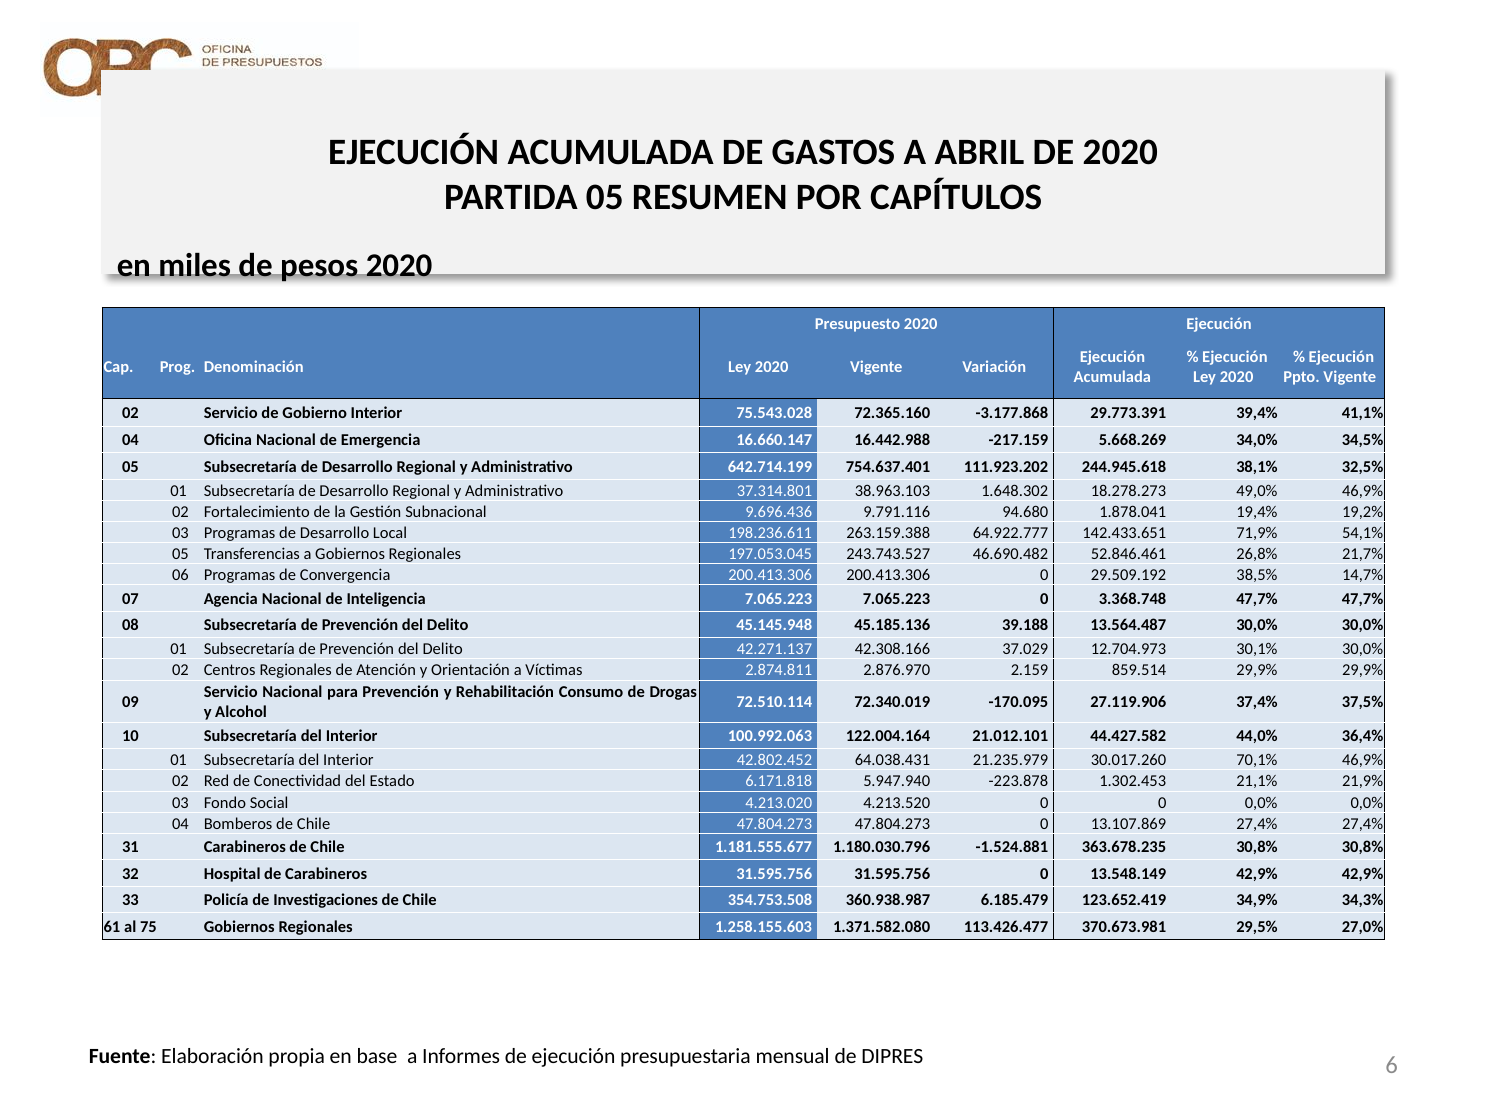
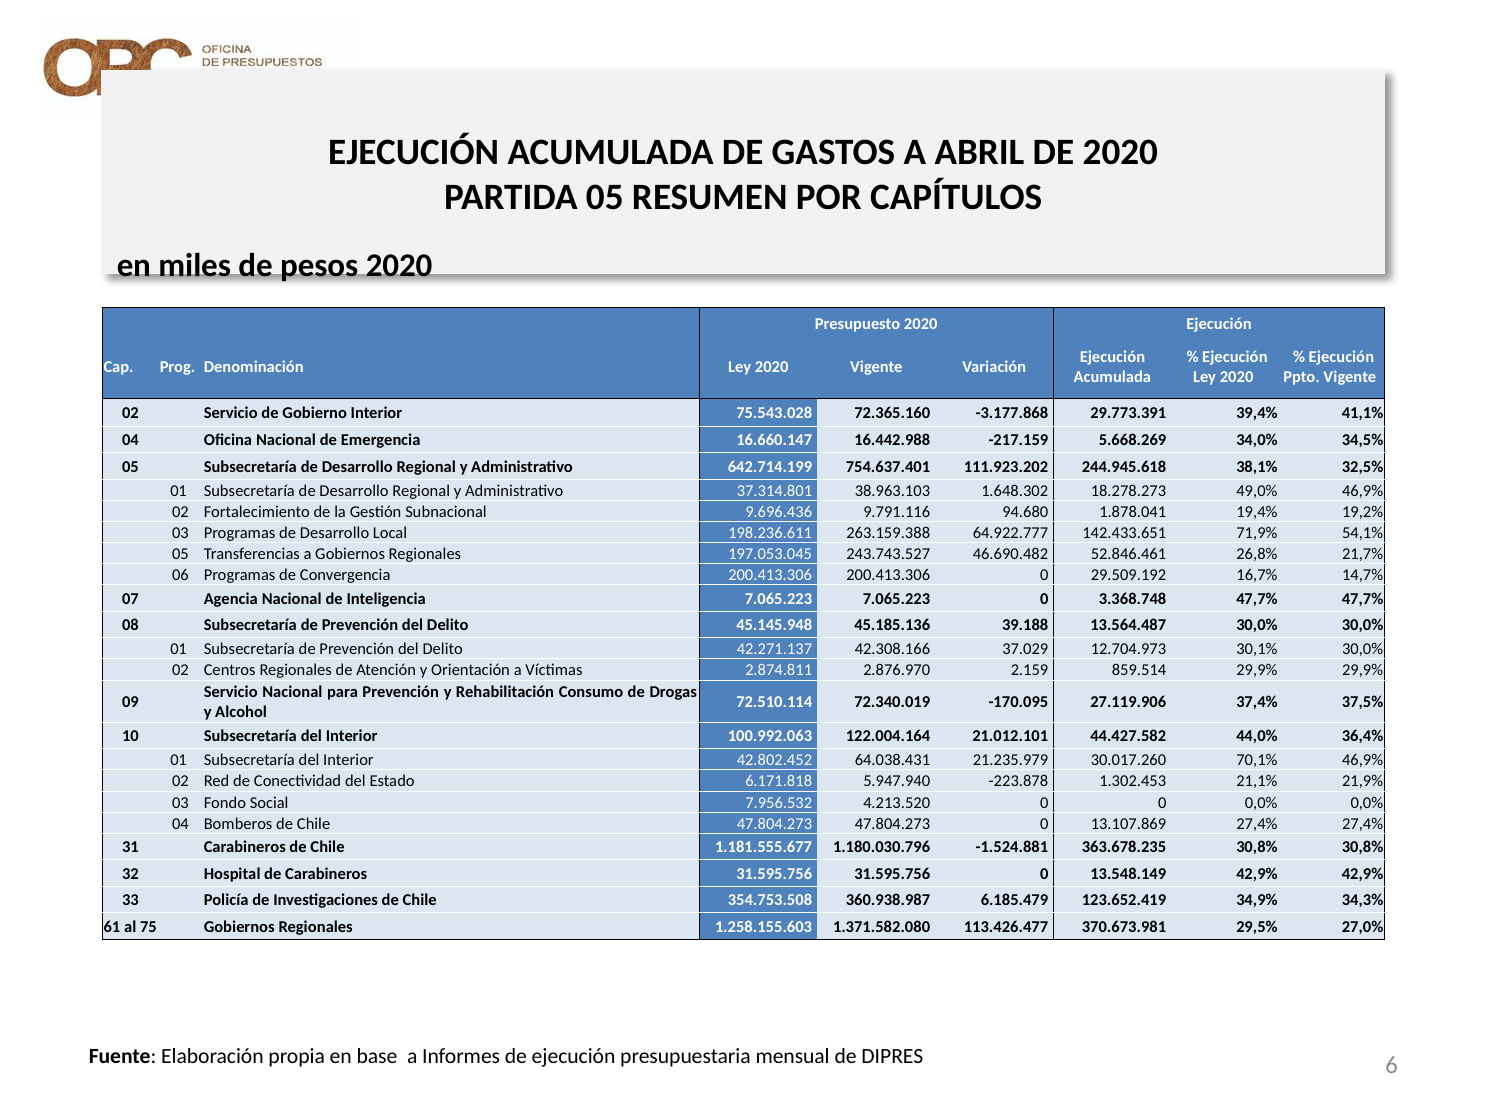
38,5%: 38,5% -> 16,7% (1257, 575)
4.213.020: 4.213.020 -> 7.956.532 (779, 802)
